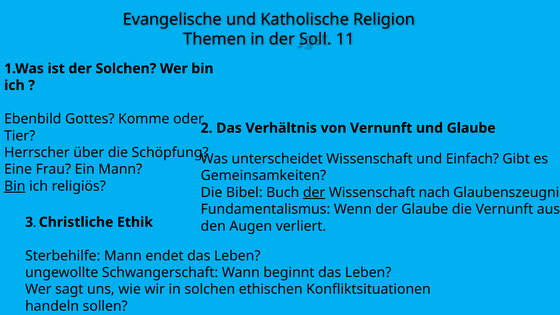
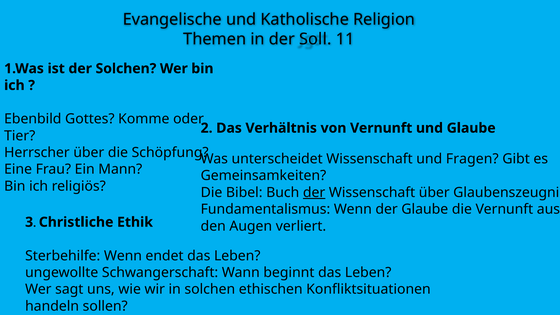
Einfach: Einfach -> Fragen (472, 159)
Bin underline: present -> none (15, 186)
Wissenschaft nach: nach -> über (434, 192)
Sterbehilfe Mann: Mann -> Wenn (123, 256)
